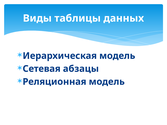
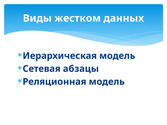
таблицы: таблицы -> жестком (78, 18)
